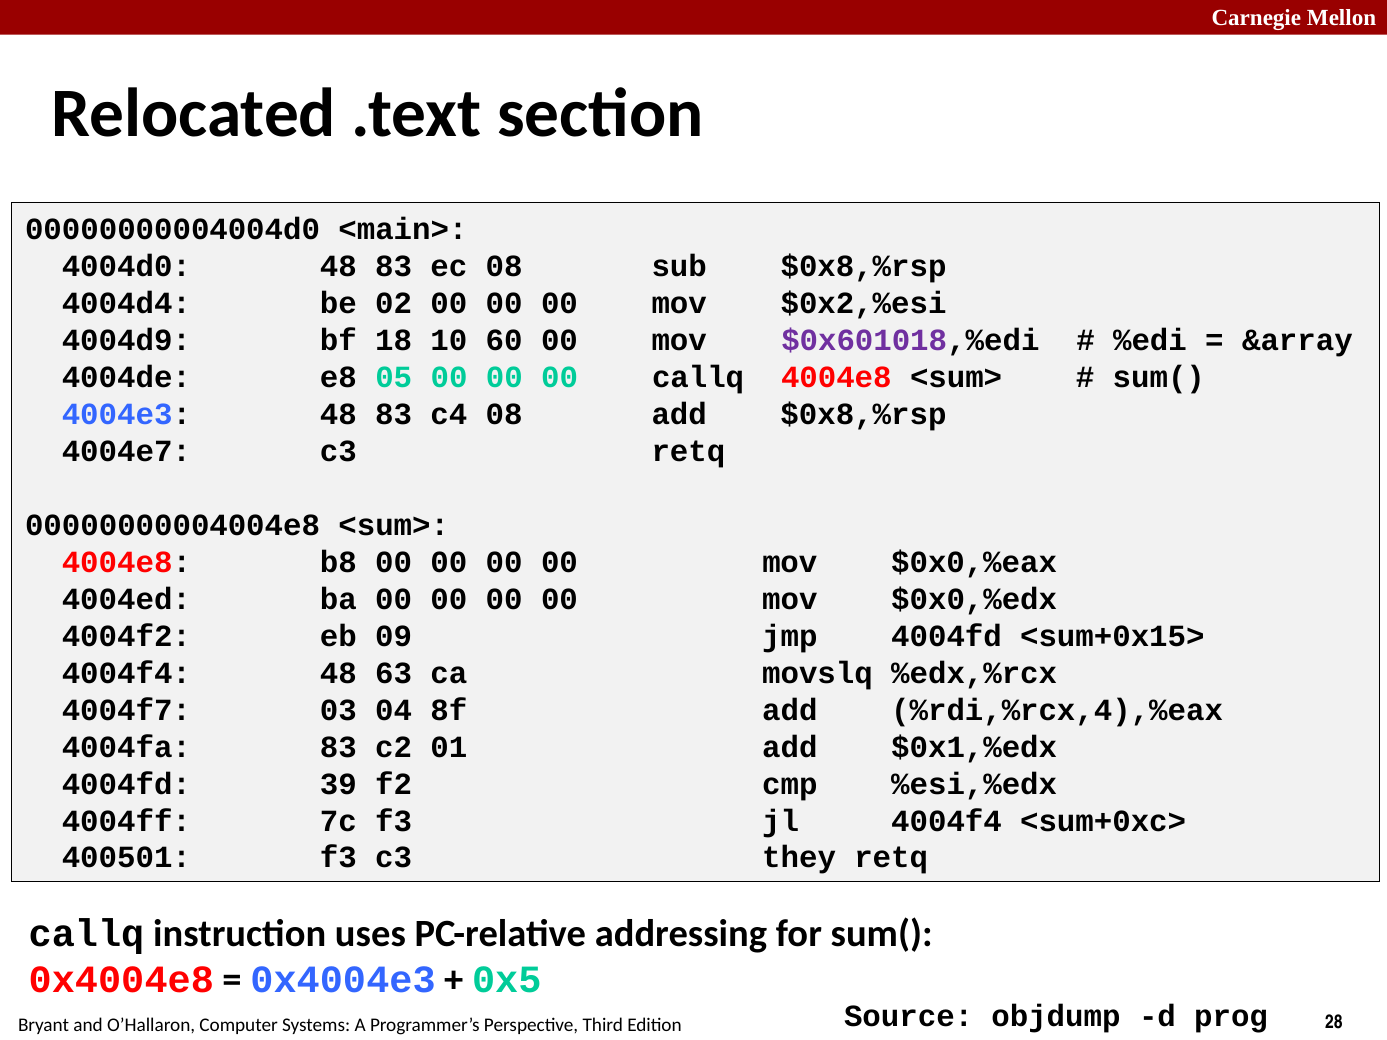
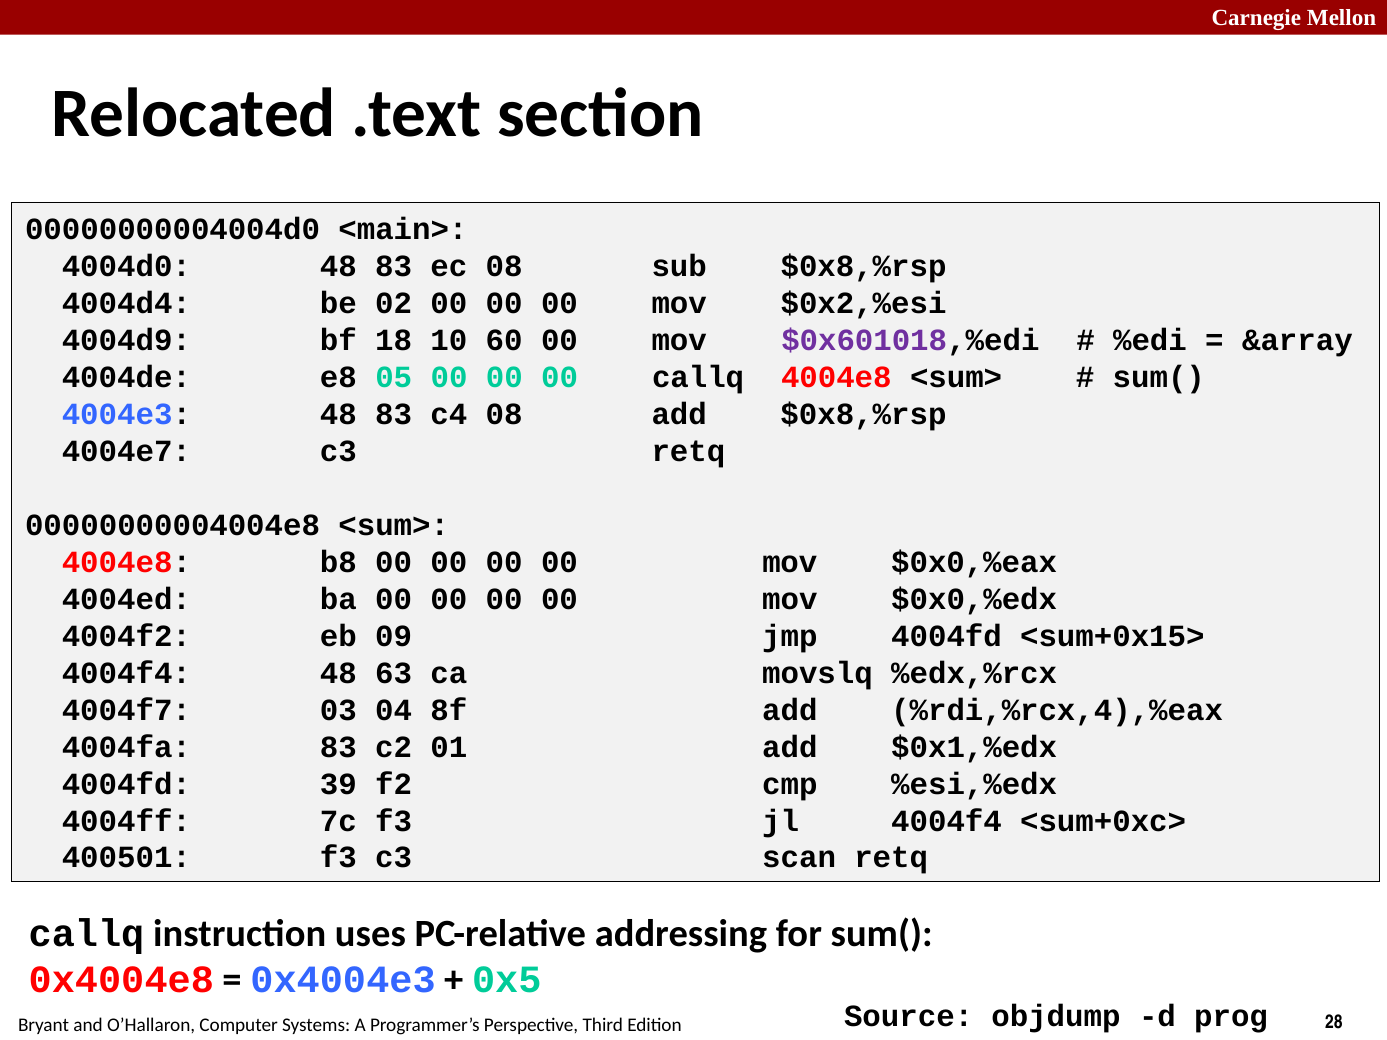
they: they -> scan (799, 858)
